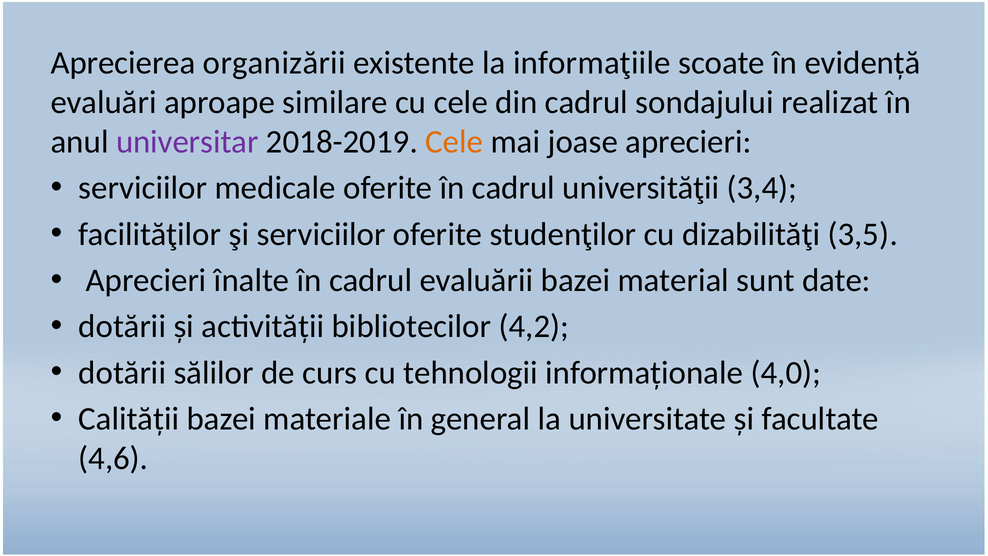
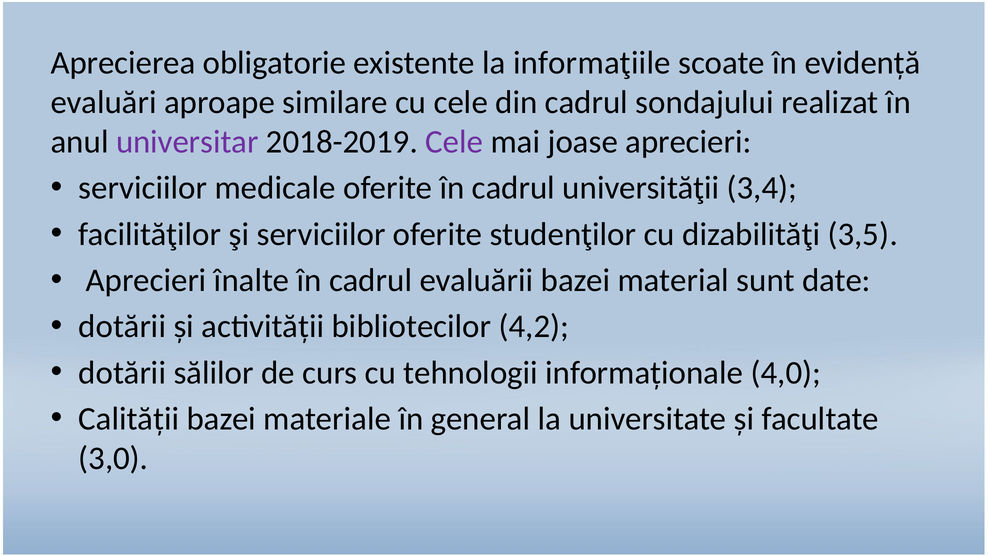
organizării: organizării -> obligatorie (274, 63)
Cele colour: orange -> purple (454, 142)
4,6: 4,6 -> 3,0 (113, 458)
